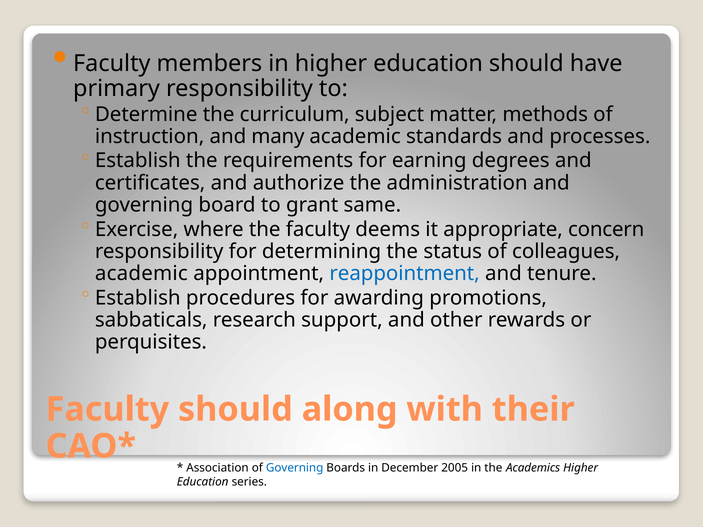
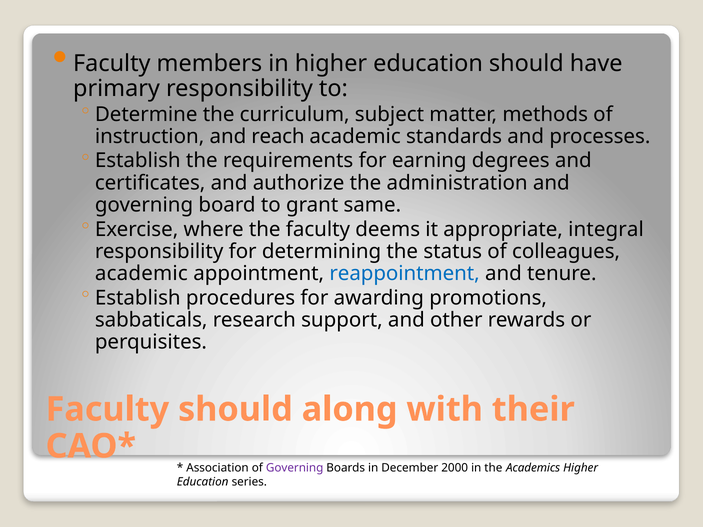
many: many -> reach (278, 136)
concern: concern -> integral (606, 229)
Governing colour: blue -> purple (295, 468)
2005: 2005 -> 2000 (455, 468)
